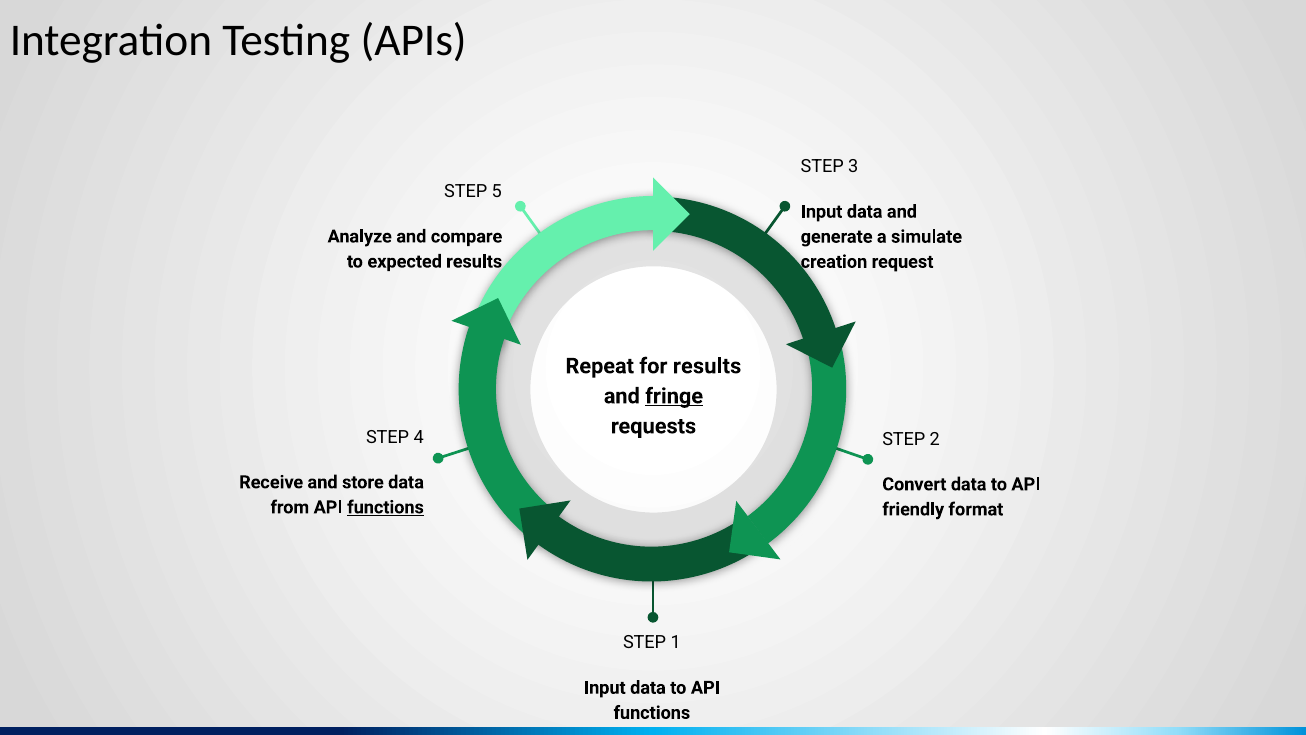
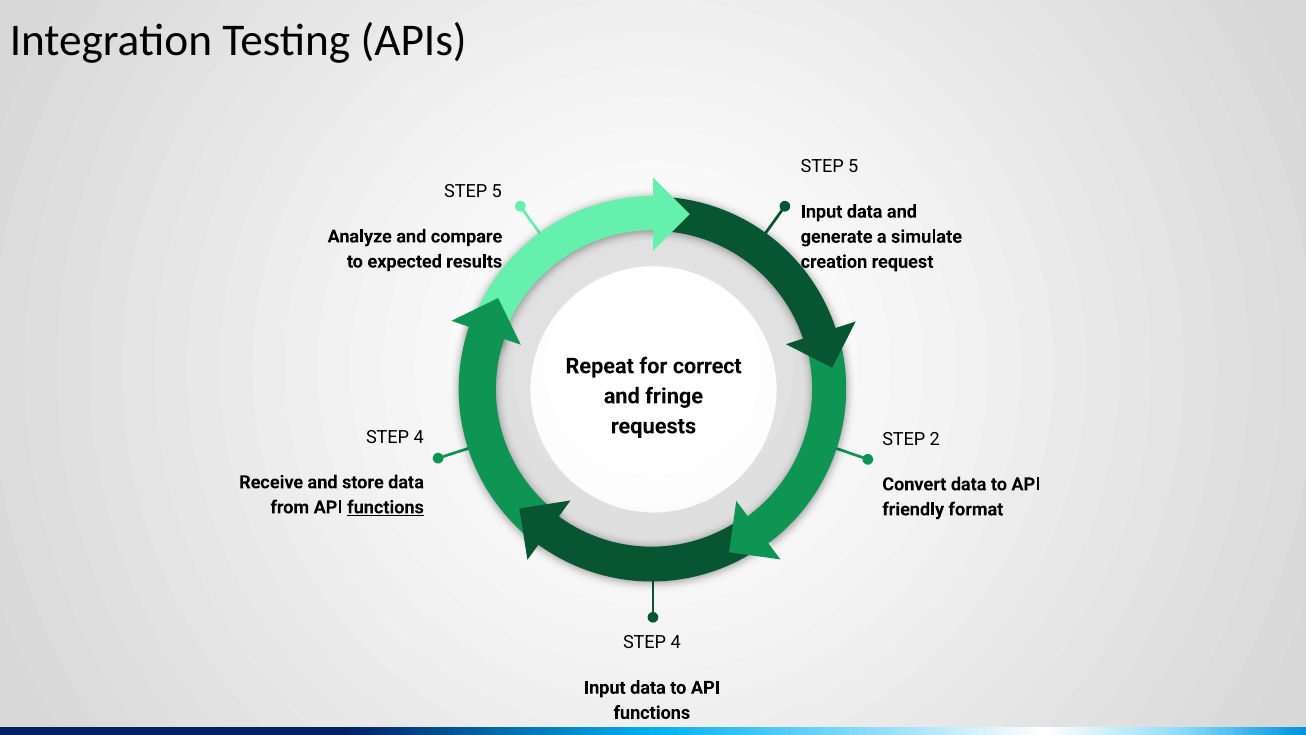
3: 3 -> 5 (853, 167)
for results: results -> correct (707, 366)
fringe underline: present -> none (674, 396)
1: 1 -> 4 (676, 642)
